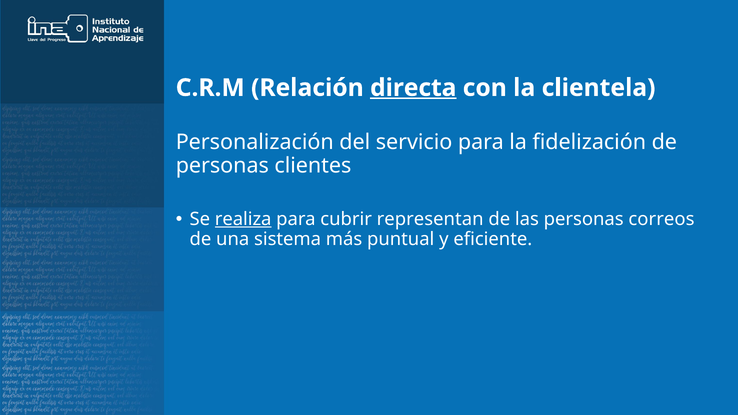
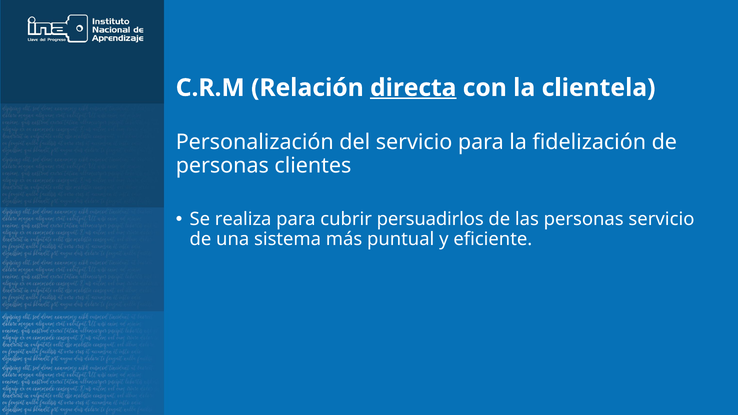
realiza underline: present -> none (243, 219)
representan: representan -> persuadirlos (430, 219)
personas correos: correos -> servicio (661, 219)
